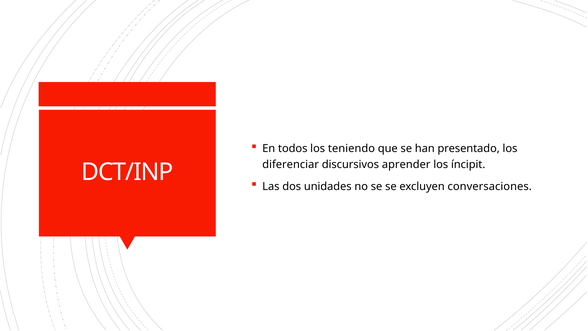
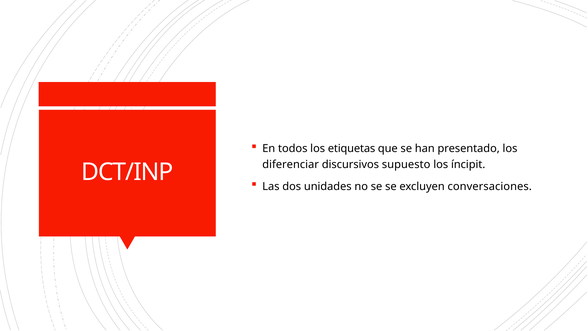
teniendo: teniendo -> etiquetas (352, 148)
aprender: aprender -> supuesto (406, 164)
